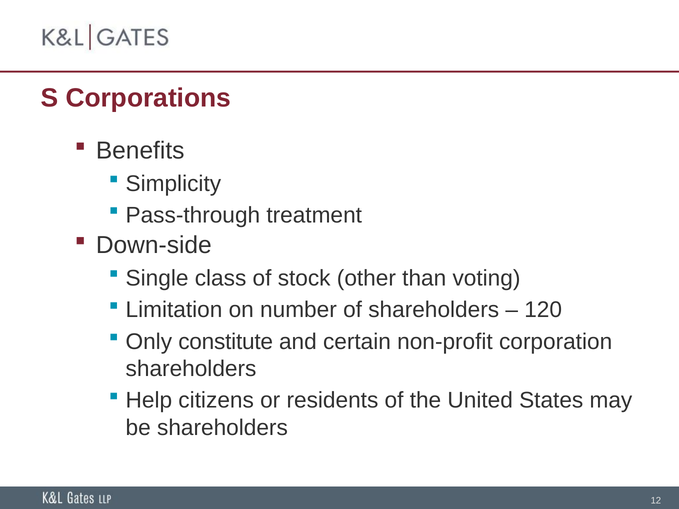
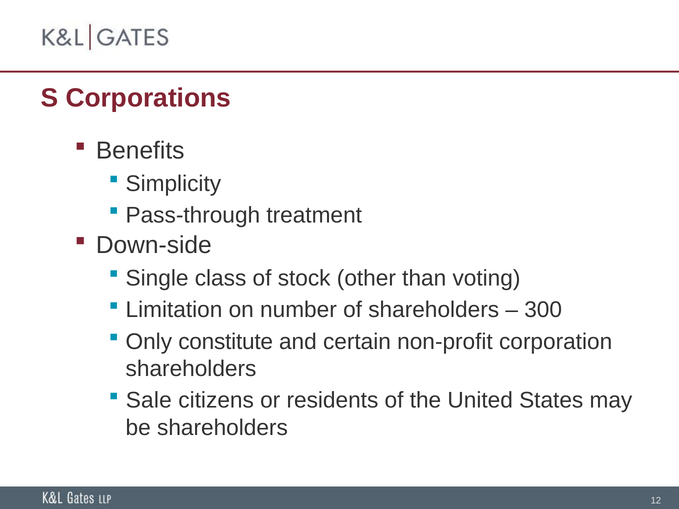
120: 120 -> 300 (543, 310)
Help: Help -> Sale (149, 401)
